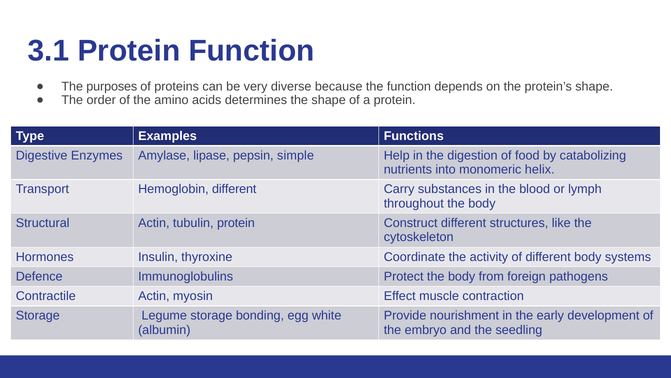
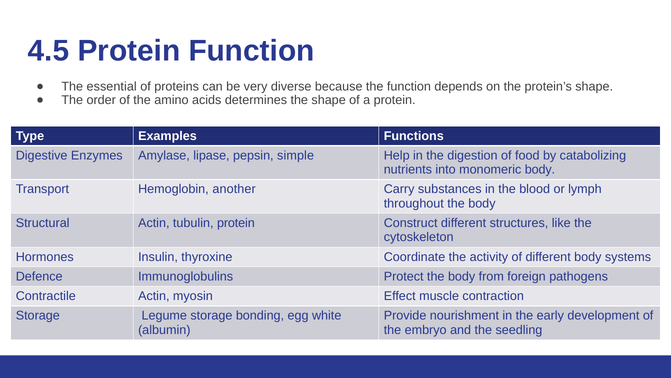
3.1: 3.1 -> 4.5 (49, 51)
purposes: purposes -> essential (112, 86)
monomeric helix: helix -> body (540, 169)
Hemoglobin different: different -> another (234, 189)
